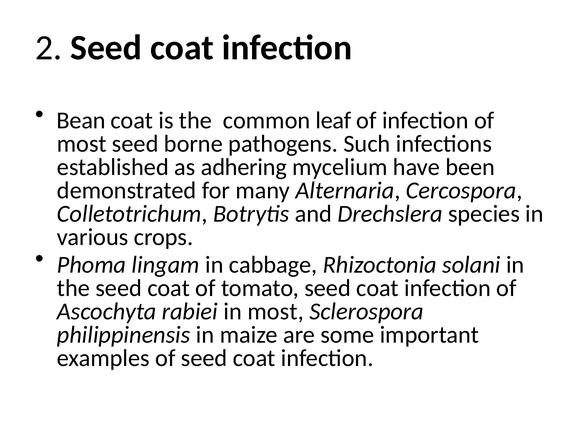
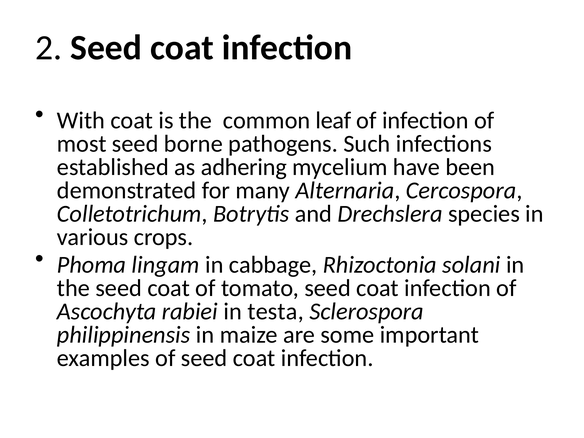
Bean: Bean -> With (81, 120)
in most: most -> testa (276, 311)
